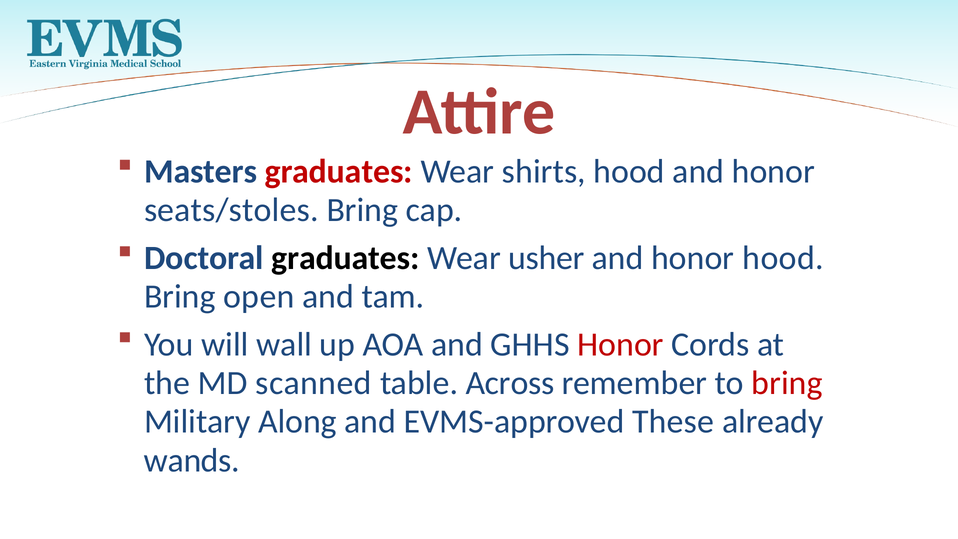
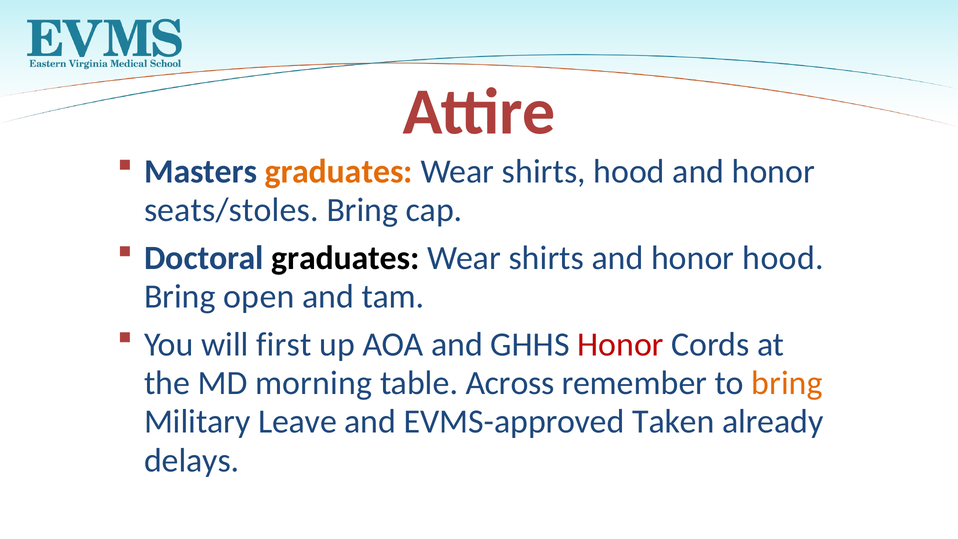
graduates colour: red -> orange (339, 171)
usher: usher -> shirts (546, 258)
wall: wall -> first (284, 344)
scanned: scanned -> morning (314, 383)
bring colour: red -> orange (787, 383)
Along: Along -> Leave (298, 422)
These: These -> Taken (673, 422)
wands: wands -> delays (192, 460)
